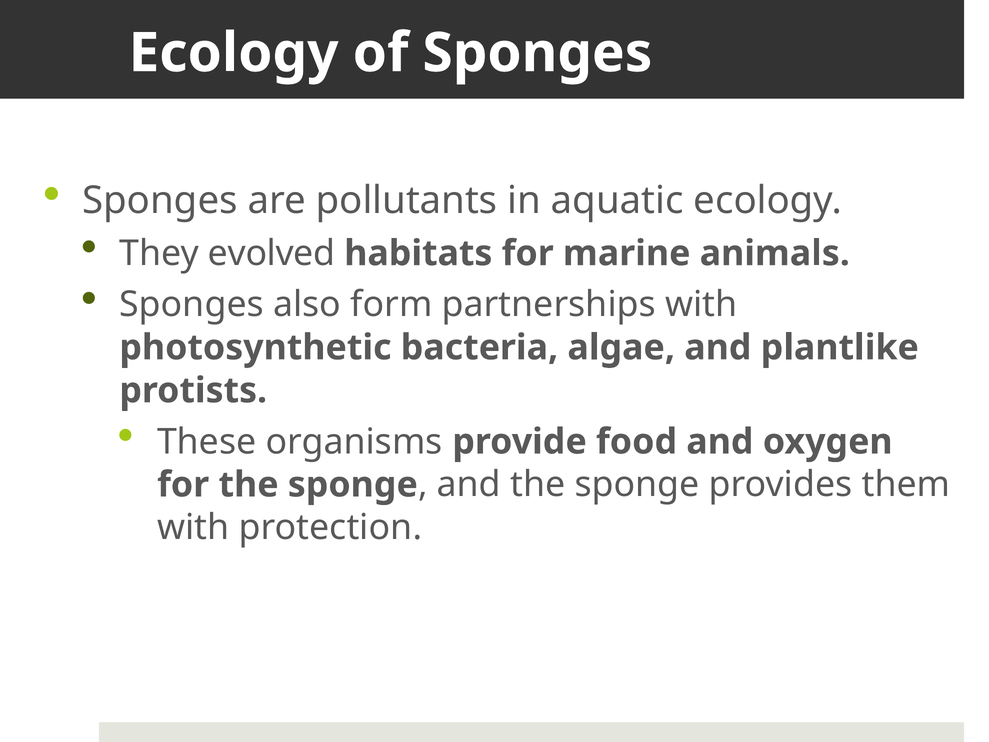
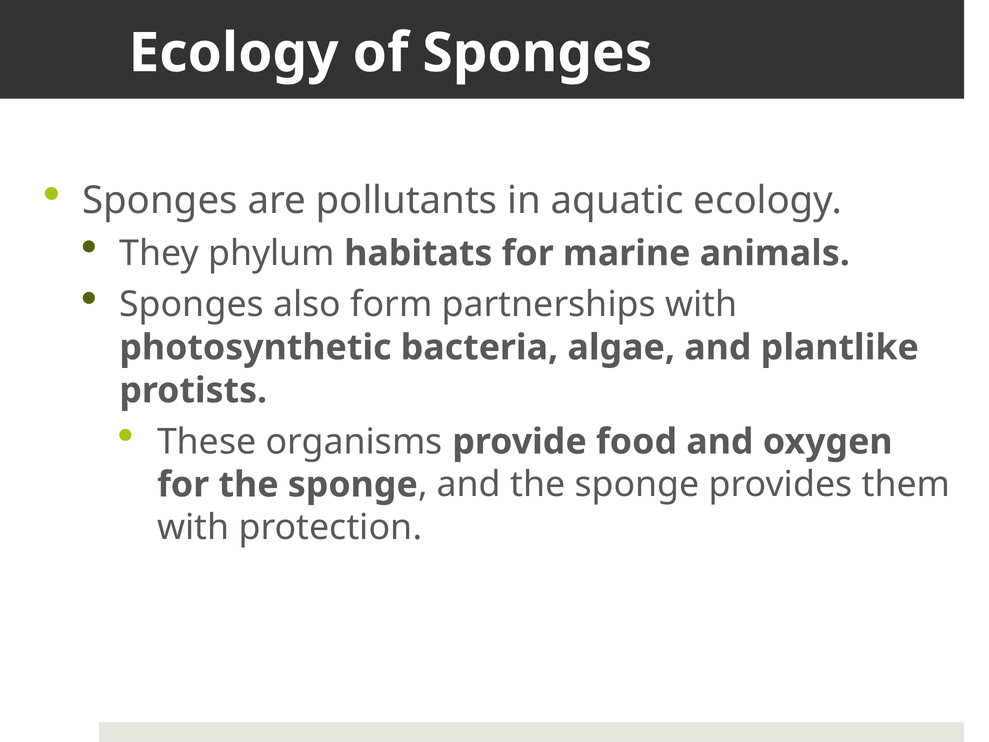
evolved: evolved -> phylum (271, 253)
